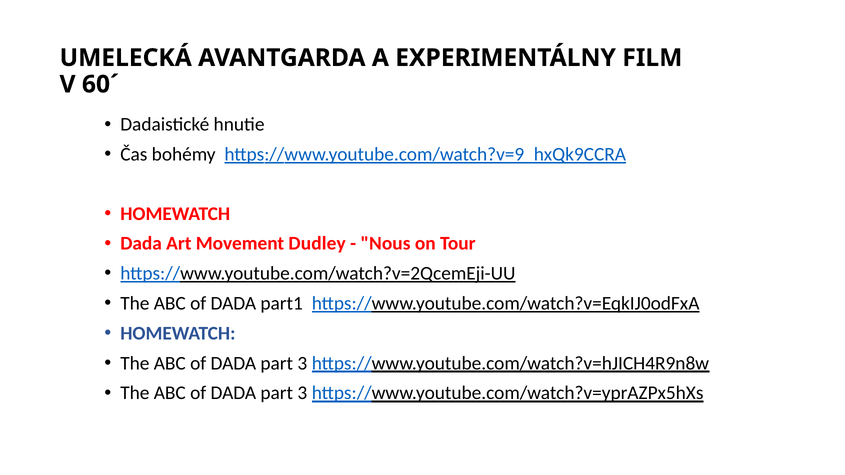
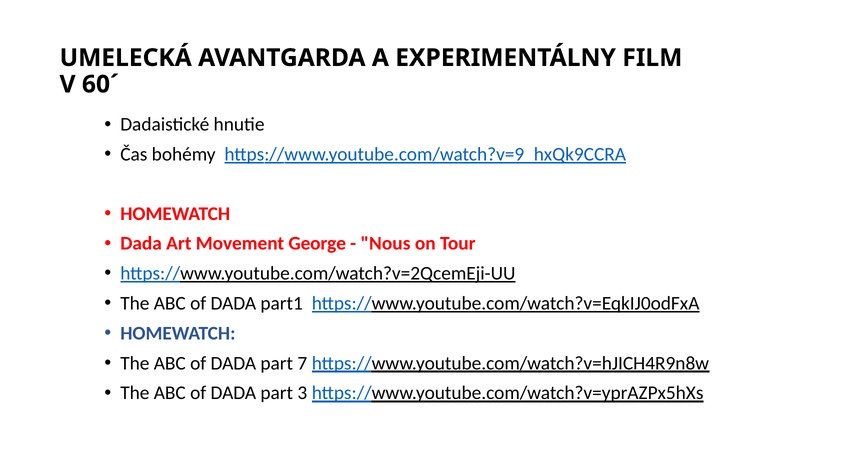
Dudley: Dudley -> George (317, 244)
3: 3 -> 7 (302, 363)
